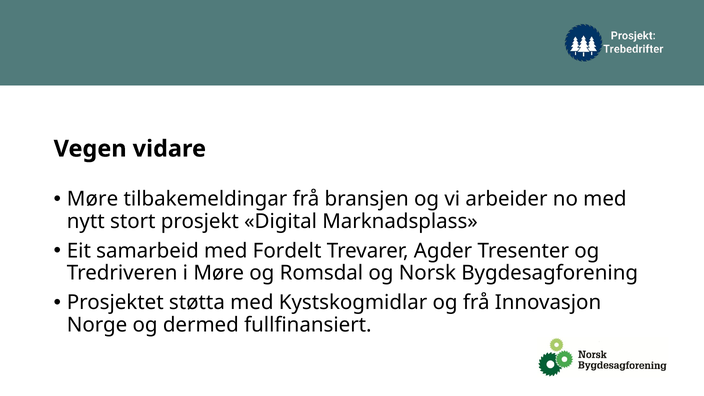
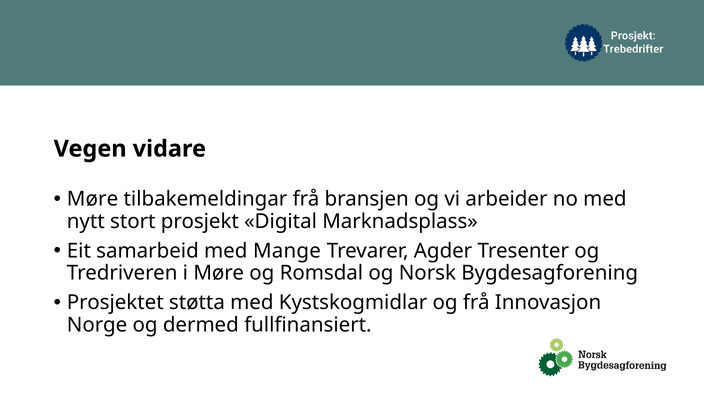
Fordelt: Fordelt -> Mange (287, 251)
